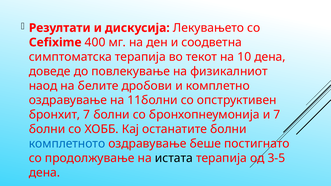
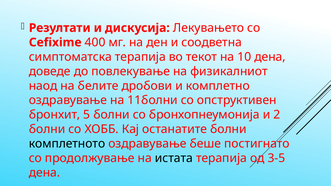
бронхит 7: 7 -> 5 (87, 115)
и 7: 7 -> 2 (277, 115)
комплетното colour: blue -> black (67, 144)
